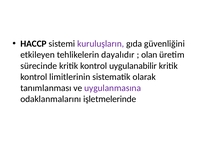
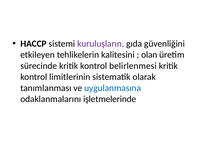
dayalıdır: dayalıdır -> kalitesini (118, 55)
uygulanabilir: uygulanabilir -> belirlenmesi (133, 66)
uygulanmasına colour: purple -> blue (113, 88)
